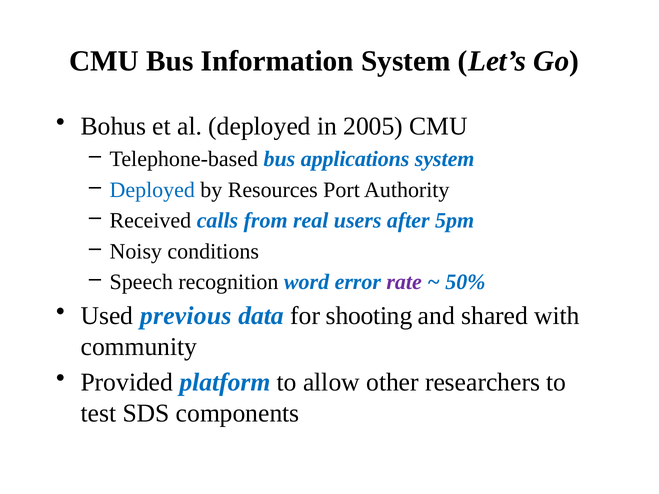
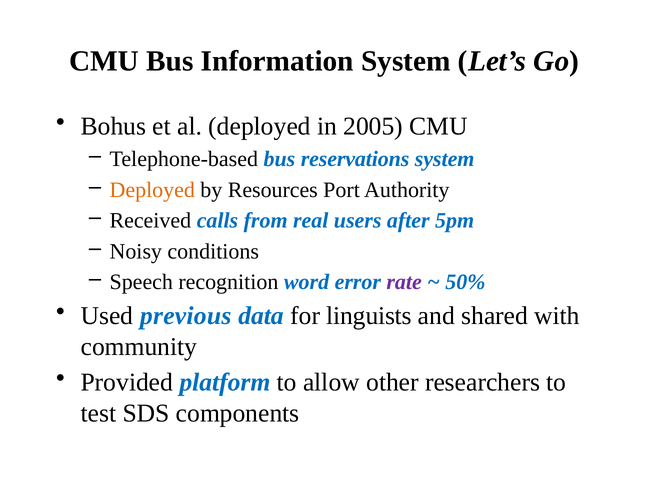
applications: applications -> reservations (355, 159)
Deployed colour: blue -> orange (152, 190)
shooting: shooting -> linguists (369, 316)
